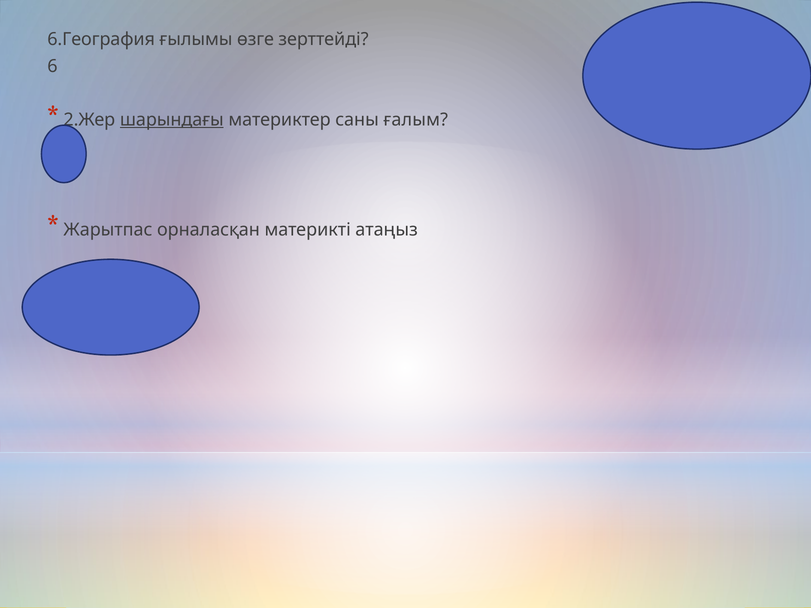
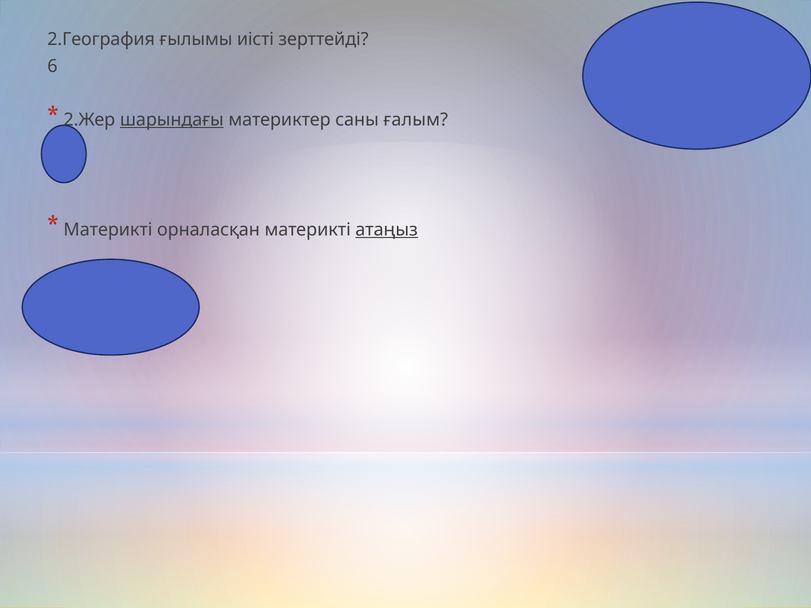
6.География: 6.География -> 2.География (101, 39)
өзге: өзге -> иісті (255, 39)
Жарытпас: Жарытпас -> Материкті (108, 230)
атаңыз underline: none -> present (387, 230)
